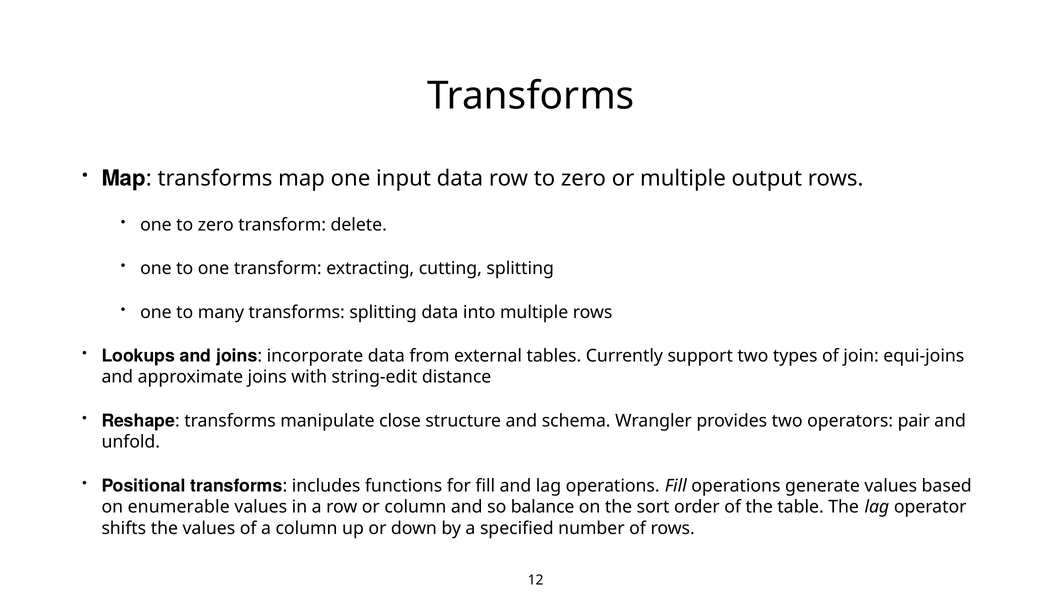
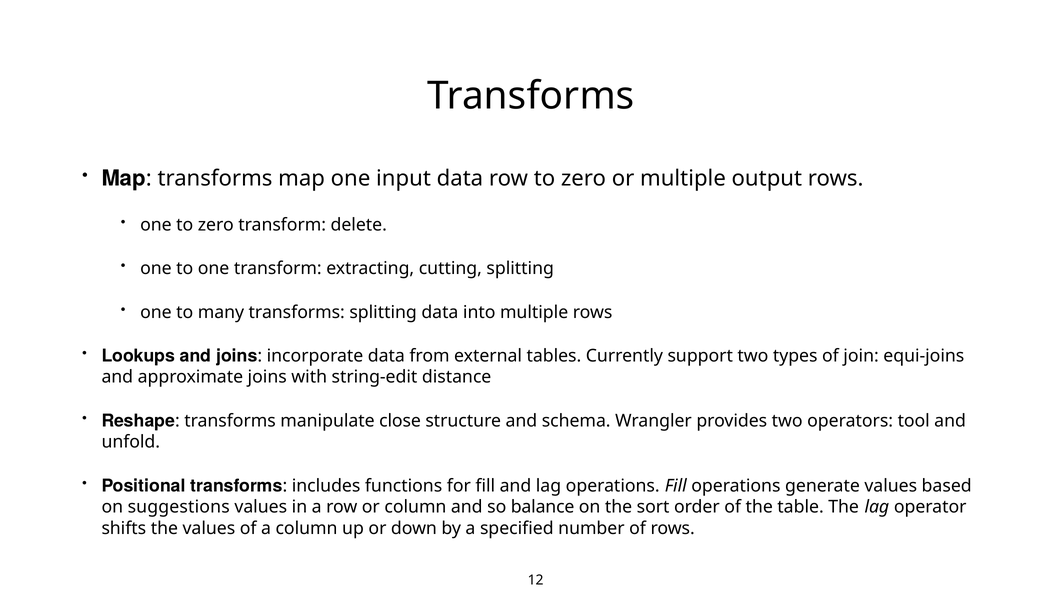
pair: pair -> tool (914, 421)
enumerable: enumerable -> suggestions (179, 507)
